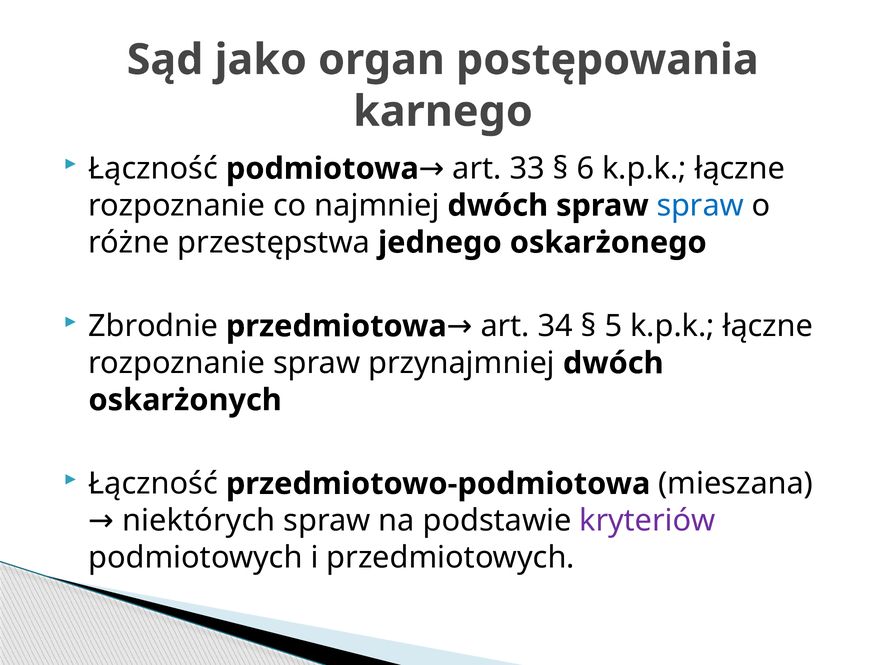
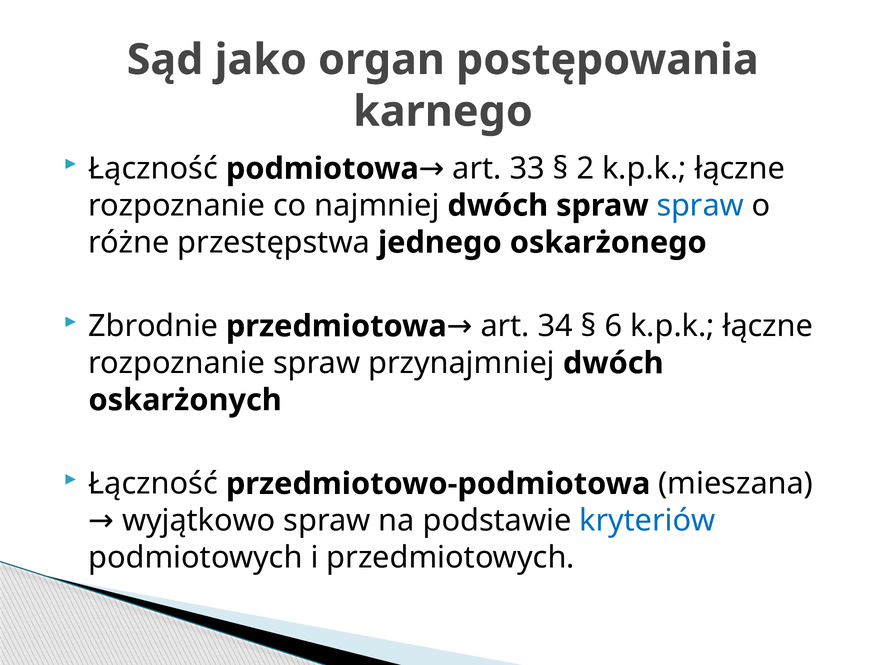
6: 6 -> 2 (585, 169)
5: 5 -> 6 (613, 326)
niektórych: niektórych -> wyjątkowo (199, 520)
kryteriów colour: purple -> blue (647, 520)
